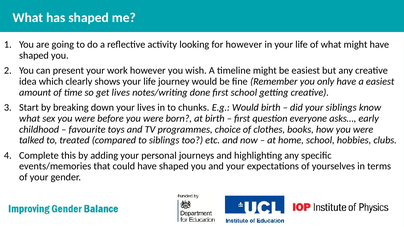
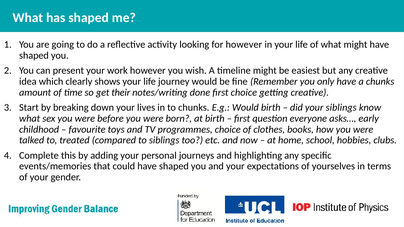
a easiest: easiest -> chunks (380, 82)
get lives: lives -> their (121, 93)
first school: school -> choice (244, 93)
